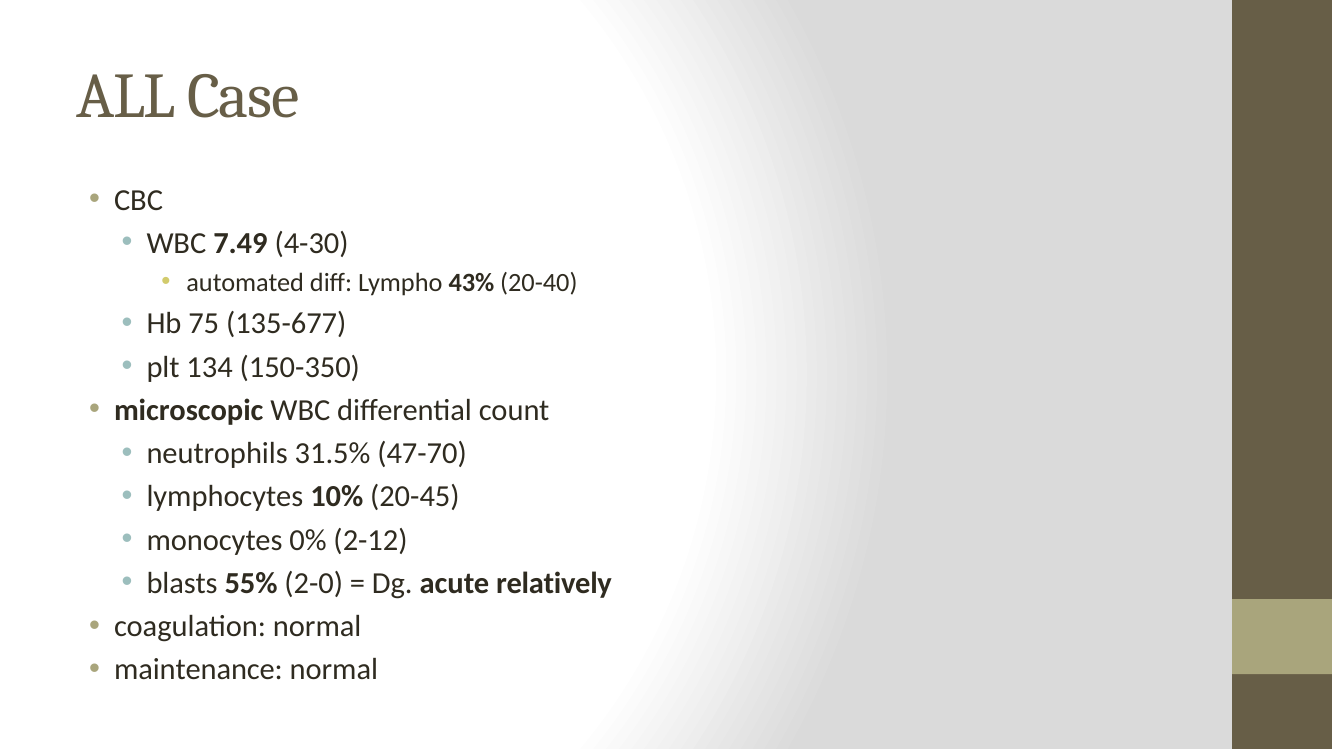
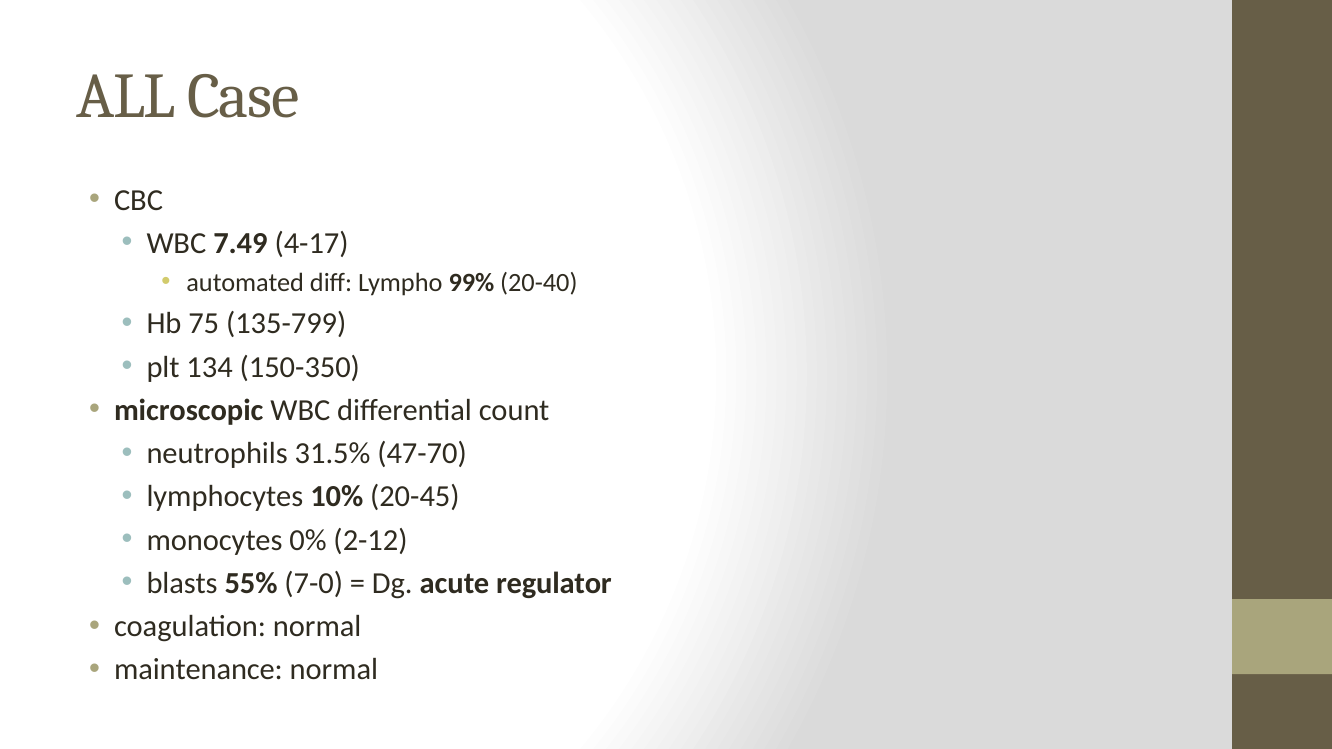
4-30: 4-30 -> 4-17 (312, 244)
43%: 43% -> 99% (471, 283)
135-677: 135-677 -> 135-799 (286, 324)
2-0: 2-0 -> 7-0 (314, 584)
relatively: relatively -> regulator (554, 584)
